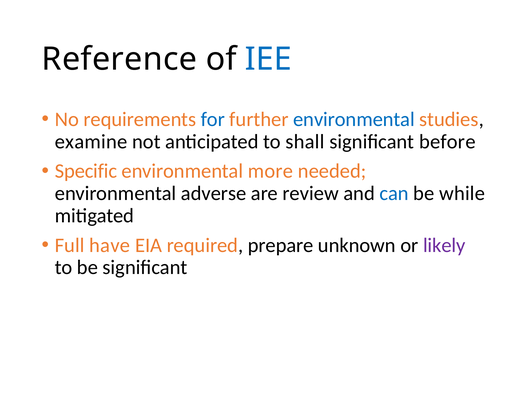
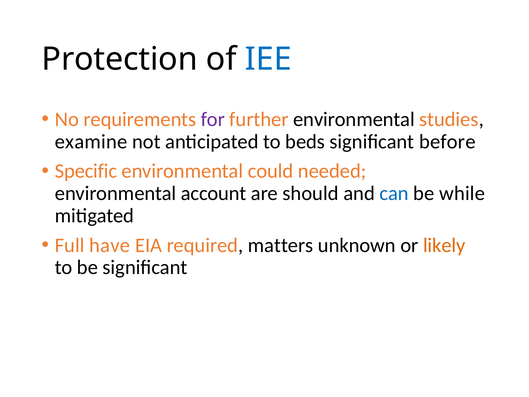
Reference: Reference -> Protection (120, 59)
for colour: blue -> purple (213, 119)
environmental colour: blue -> black (354, 119)
shall: shall -> beds (305, 141)
more: more -> could (271, 171)
adverse: adverse -> account (214, 193)
review: review -> should (311, 193)
prepare: prepare -> matters (281, 245)
likely colour: purple -> orange (444, 245)
